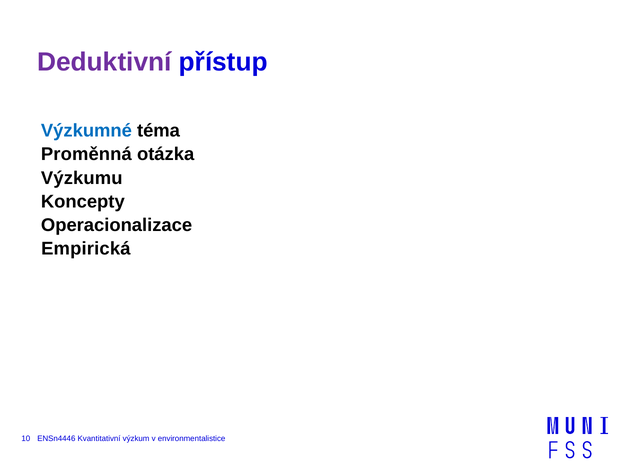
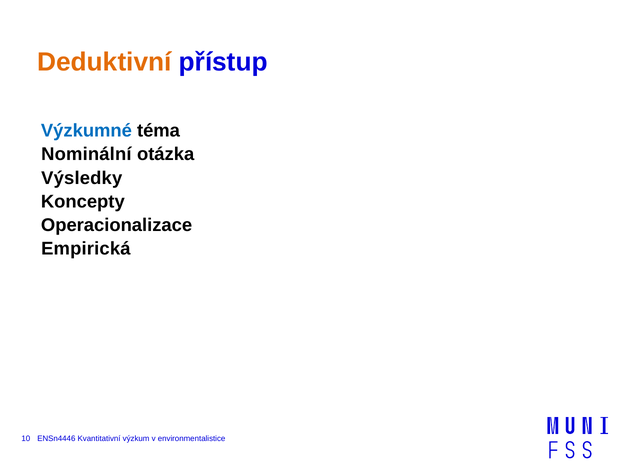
Deduktivní colour: purple -> orange (104, 62)
Proměnná: Proměnná -> Nominální (86, 154)
Výzkumu: Výzkumu -> Výsledky (82, 178)
